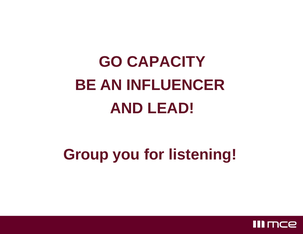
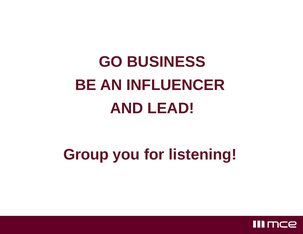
CAPACITY: CAPACITY -> BUSINESS (166, 62)
